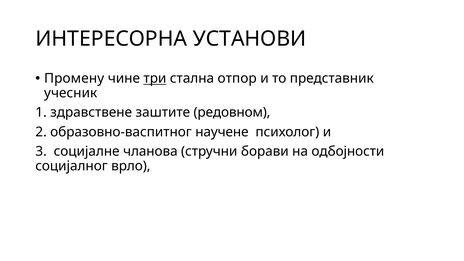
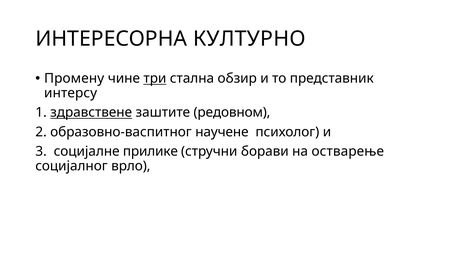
УСТАНОВИ: УСТАНОВИ -> КУЛТУРНО (249, 39)
отпор: отпор -> обзир (237, 78)
учесник: учесник -> интерсу (71, 93)
здравствене underline: none -> present (91, 113)
чланова: чланова -> прилике (150, 151)
одбојности: одбојности -> остварење (348, 151)
